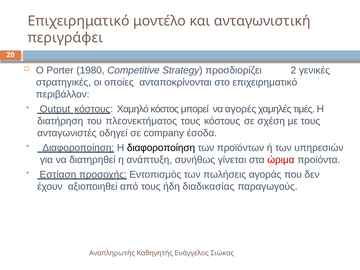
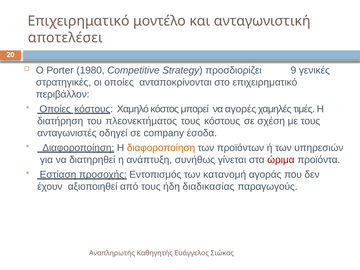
περιγράφει: περιγράφει -> αποτελέσει (65, 38)
2: 2 -> 9 (293, 70)
Output: Output -> Οποίες (55, 109)
διαφοροποίηση colour: black -> orange (161, 148)
πωλήσεις: πωλήσεις -> κατανομή (225, 174)
